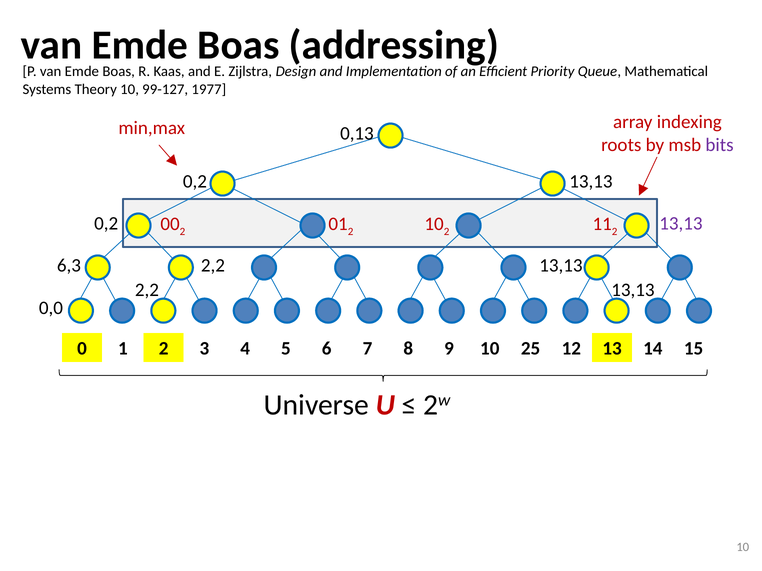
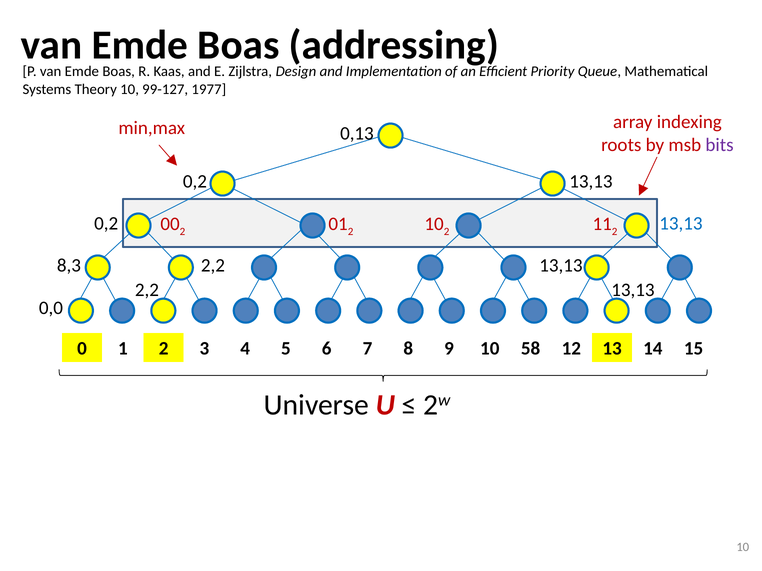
13,13 colour: purple -> blue (681, 223)
6,3: 6,3 -> 8,3 (69, 265)
25: 25 -> 58 (531, 349)
